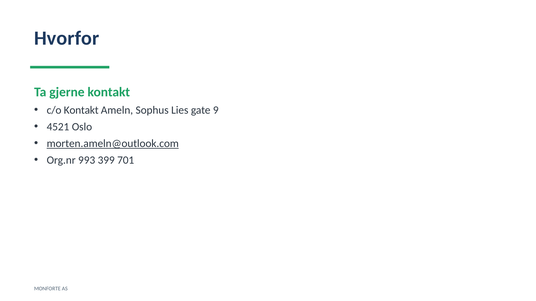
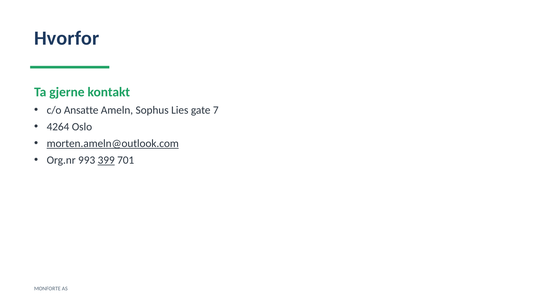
c/o Kontakt: Kontakt -> Ansatte (81, 110)
9: 9 -> 7 (216, 110)
4521: 4521 -> 4264 (58, 127)
399 underline: none -> present (106, 160)
